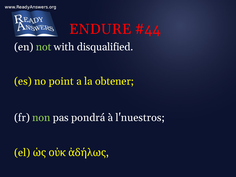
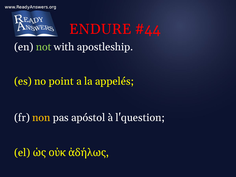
disqualified: disqualified -> apostleship (105, 47)
obtener: obtener -> appelés (115, 81)
non colour: light green -> yellow (41, 118)
pondrá: pondrá -> apóstol (88, 118)
l'nuestros: l'nuestros -> l'question (140, 118)
